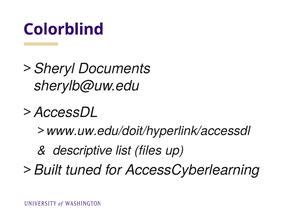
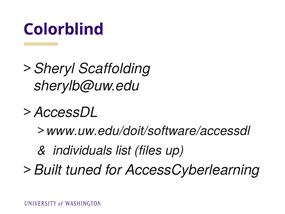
Documents: Documents -> Scaffolding (114, 69)
www.uw.edu/doit/hyperlink/accessdl: www.uw.edu/doit/hyperlink/accessdl -> www.uw.edu/doit/software/accessdl (148, 131)
descriptive: descriptive -> individuals (83, 150)
